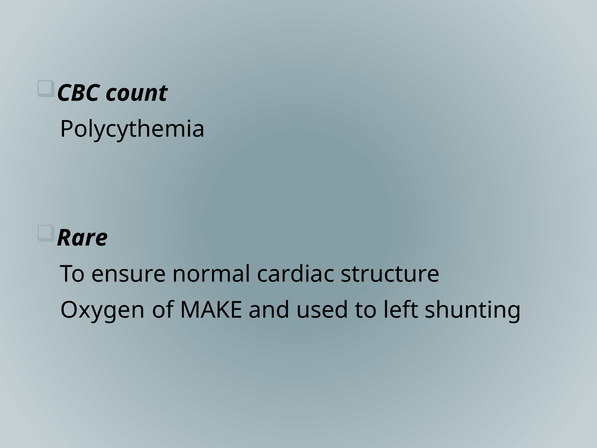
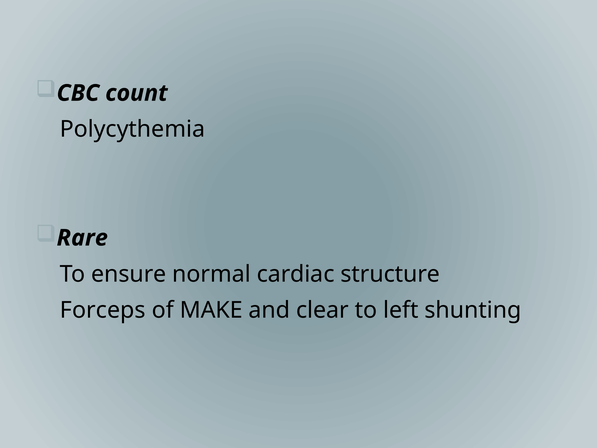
Oxygen: Oxygen -> Forceps (103, 310)
used: used -> clear (322, 310)
